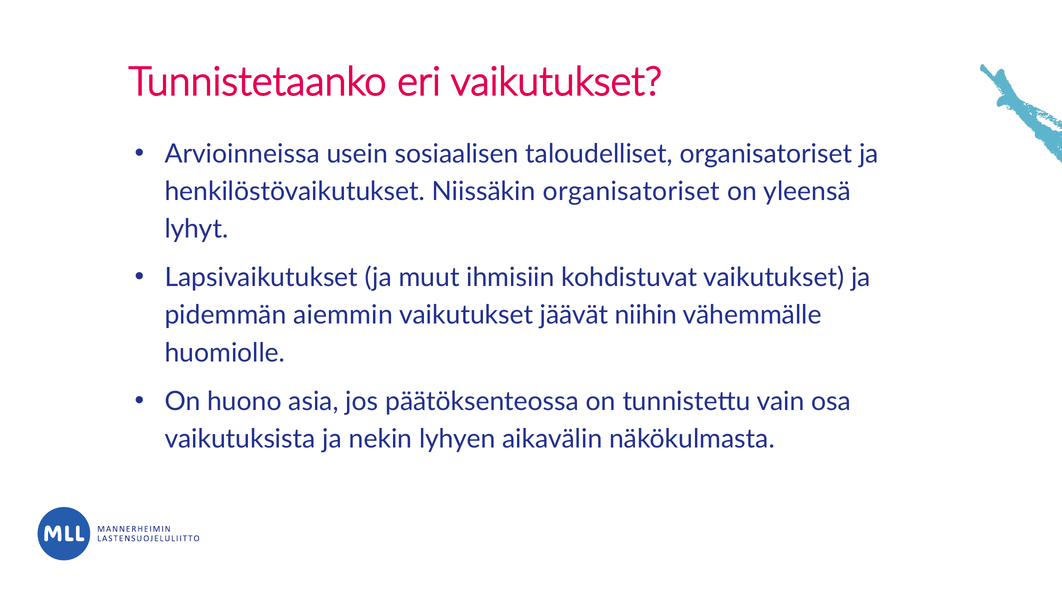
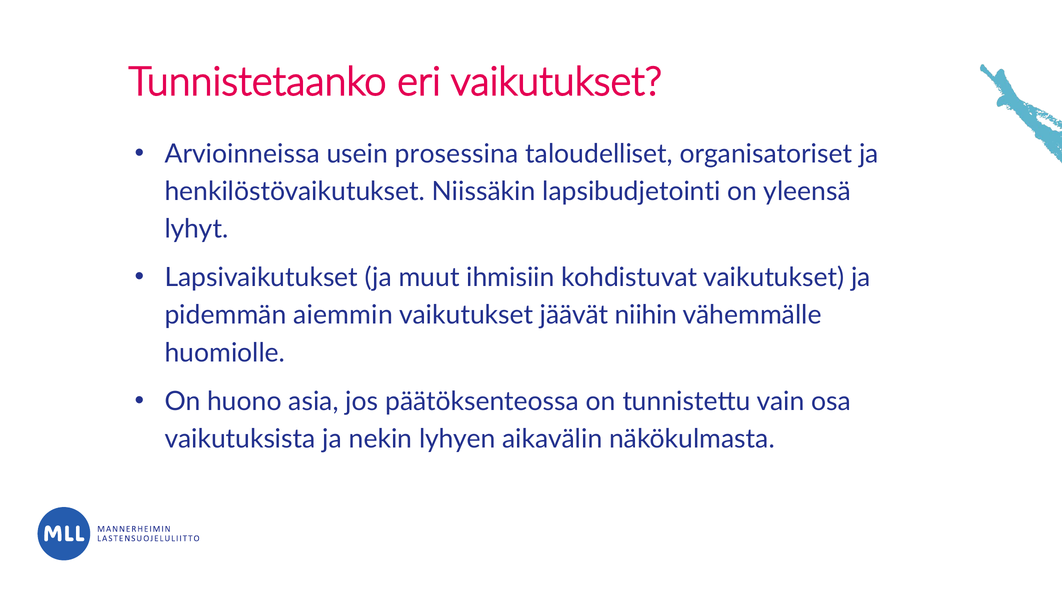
sosiaalisen: sosiaalisen -> prosessina (457, 154)
Niissäkin organisatoriset: organisatoriset -> lapsibudjetointi (631, 192)
